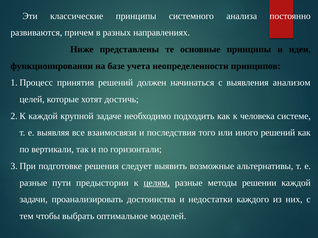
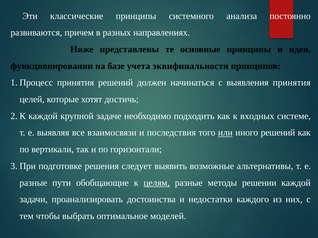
неопределенности: неопределенности -> эквифинальности (191, 66)
выявления анализом: анализом -> принятия (292, 83)
человека: человека -> входных (257, 116)
или underline: none -> present (225, 133)
предыстории: предыстории -> обобщающие (102, 183)
